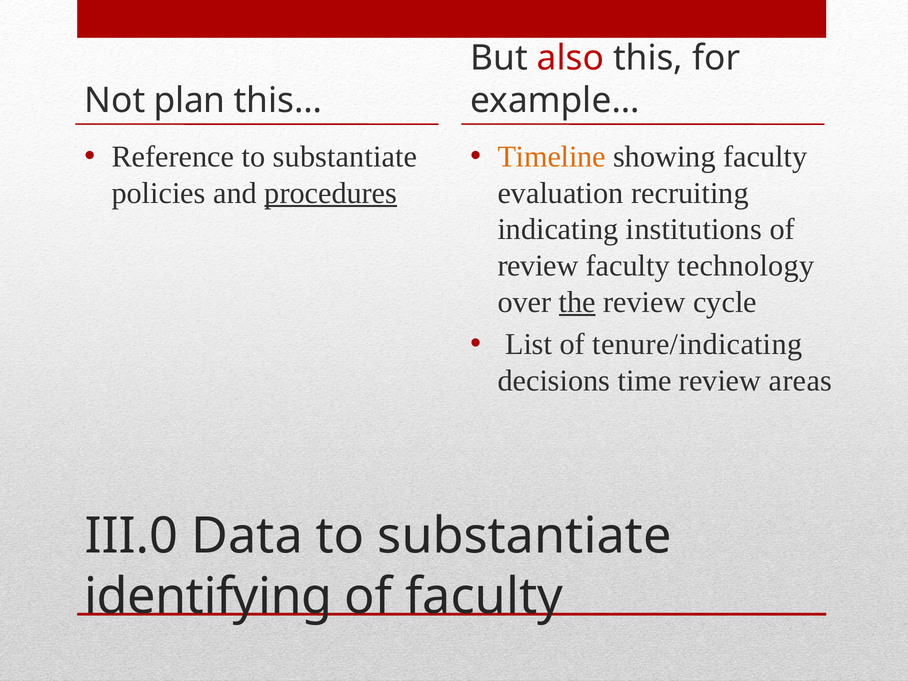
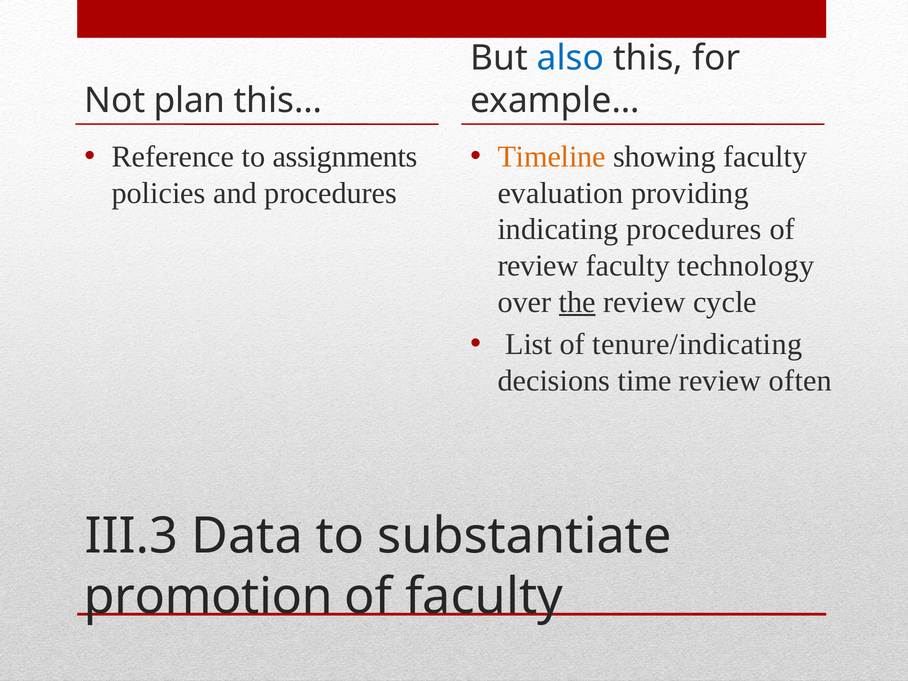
also colour: red -> blue (570, 58)
Reference to substantiate: substantiate -> assignments (345, 157)
procedures underline: present -> none (331, 193)
recruiting: recruiting -> providing (690, 193)
indicating institutions: institutions -> procedures (694, 229)
areas: areas -> often (800, 381)
III.0: III.0 -> III.3 (132, 536)
identifying: identifying -> promotion (208, 596)
